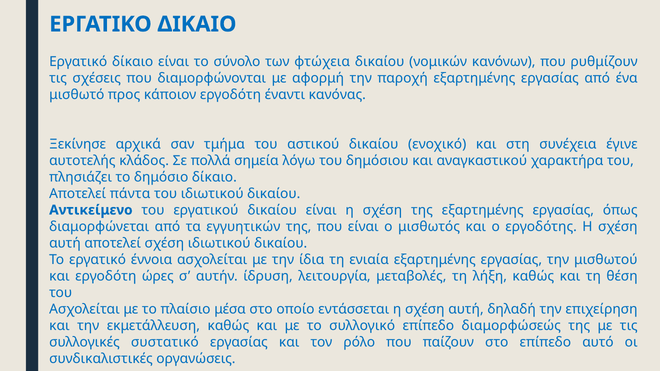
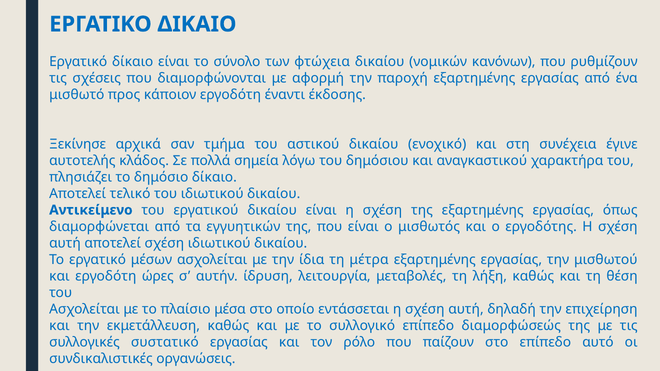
κανόνας: κανόνας -> έκδοσης (337, 95)
πάντα: πάντα -> τελικό (130, 194)
έννοια: έννοια -> μέσων (152, 260)
ενιαία: ενιαία -> μέτρα (369, 260)
